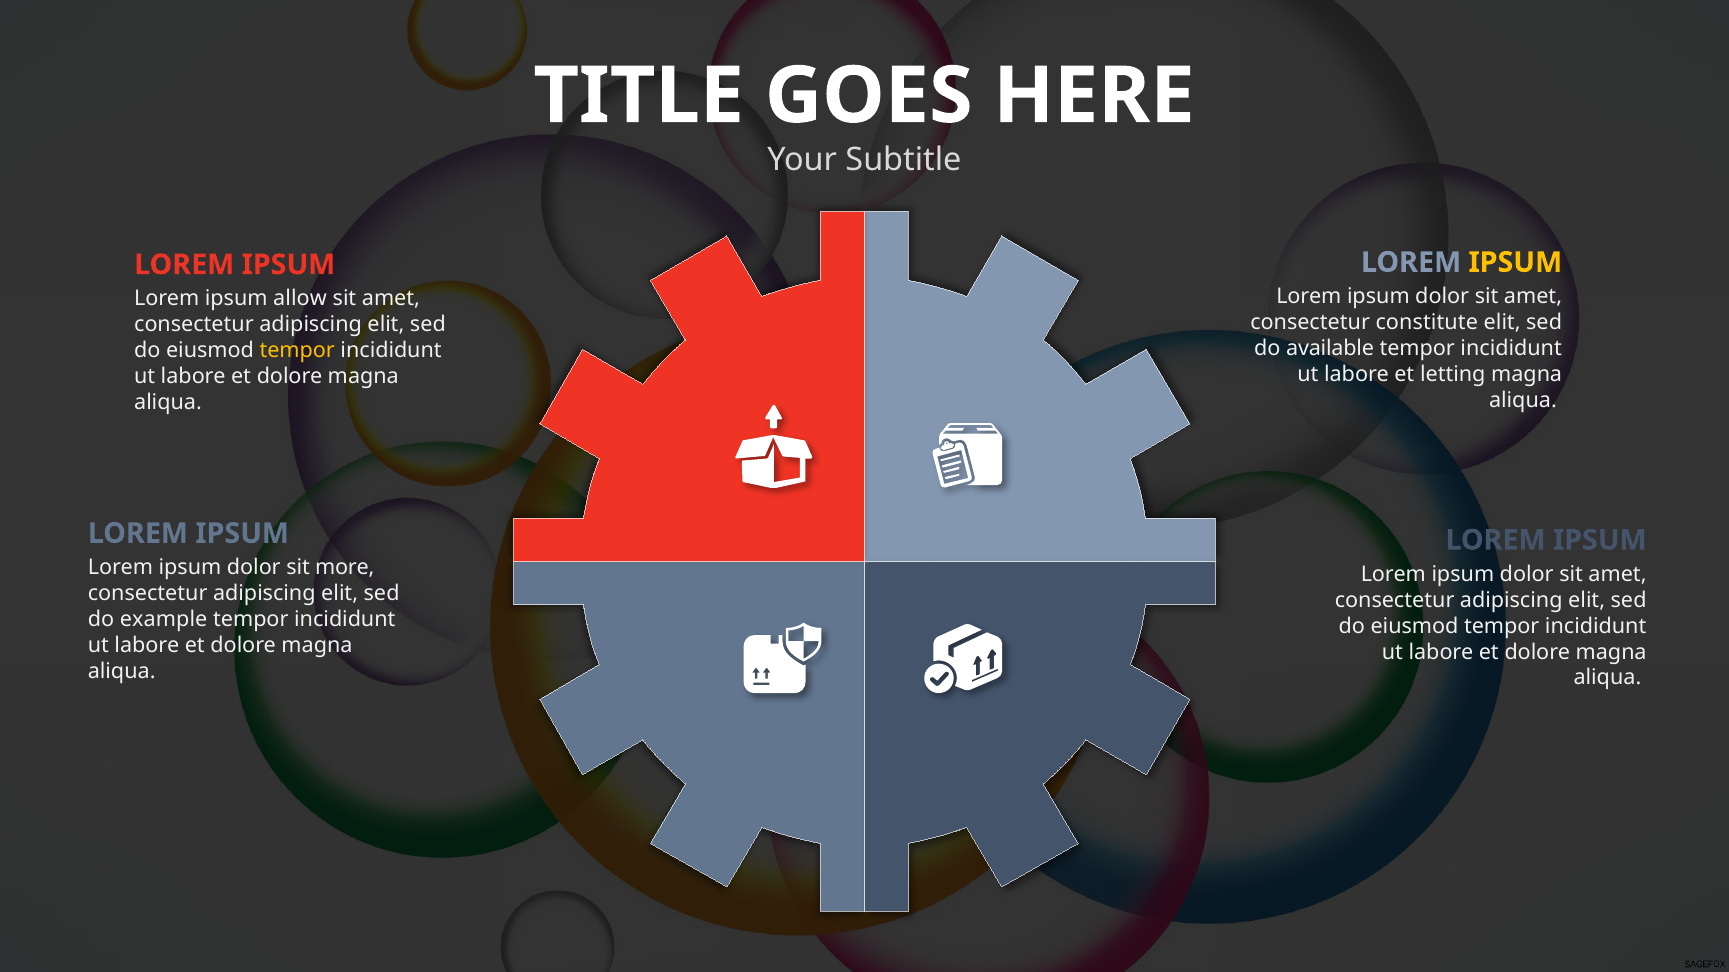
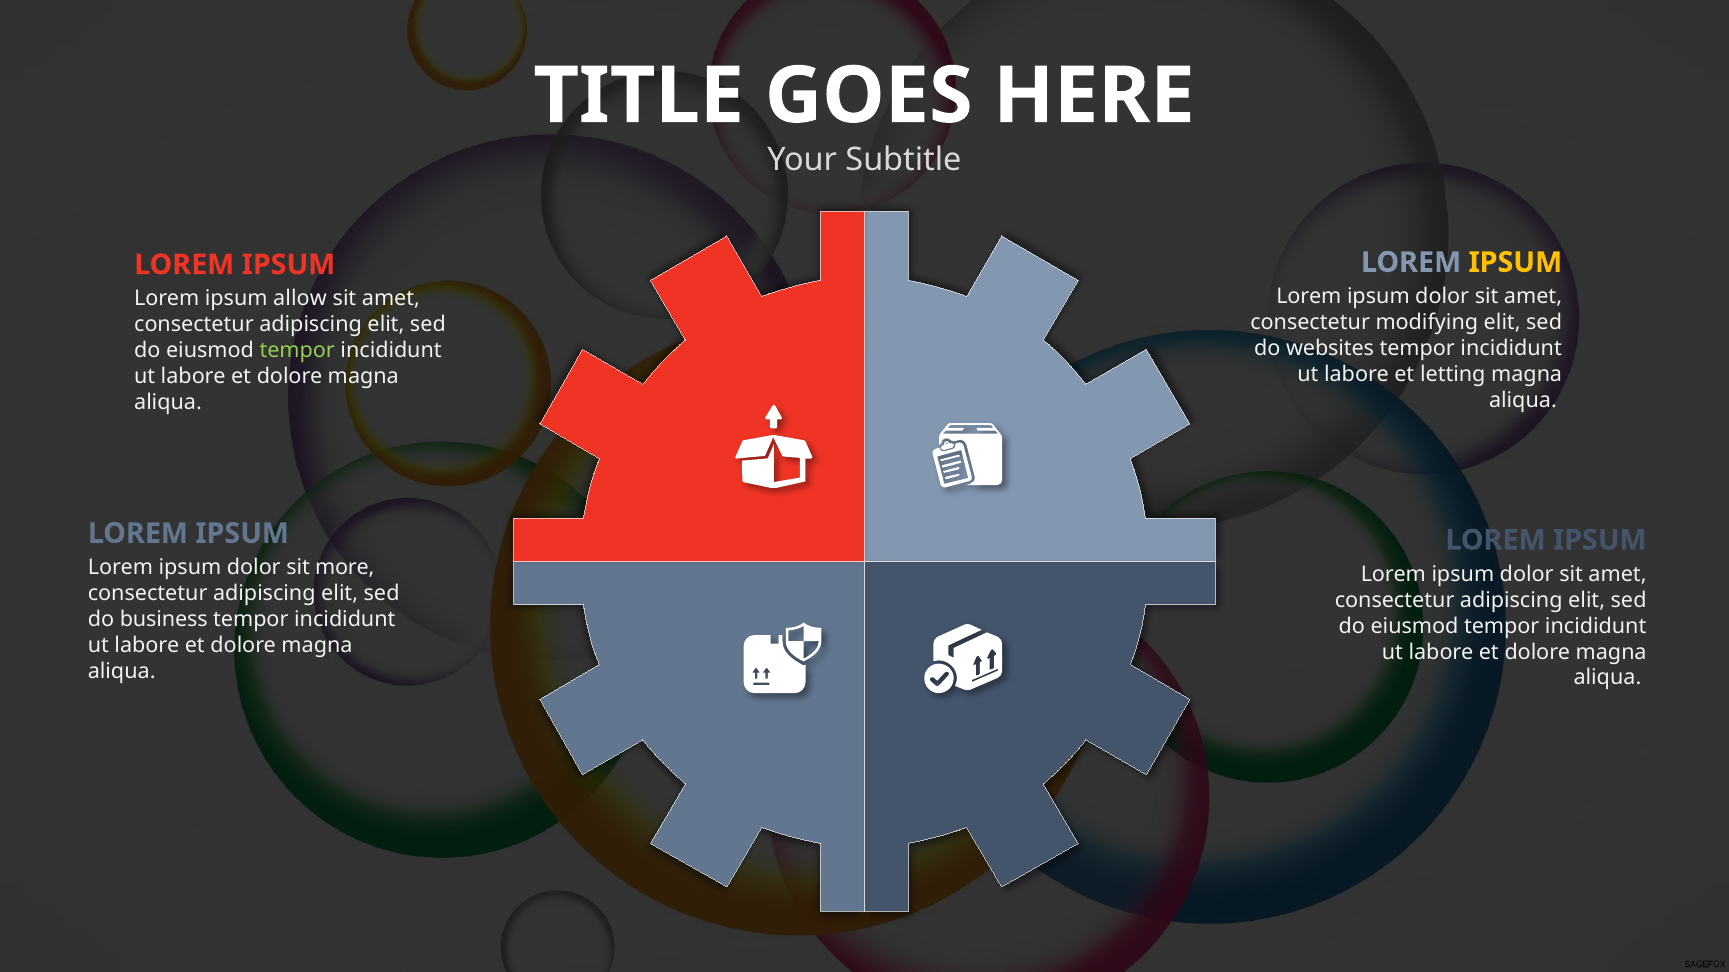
constitute: constitute -> modifying (1427, 322)
available: available -> websites (1330, 348)
tempor colour: yellow -> light green (297, 351)
example: example -> business (164, 620)
